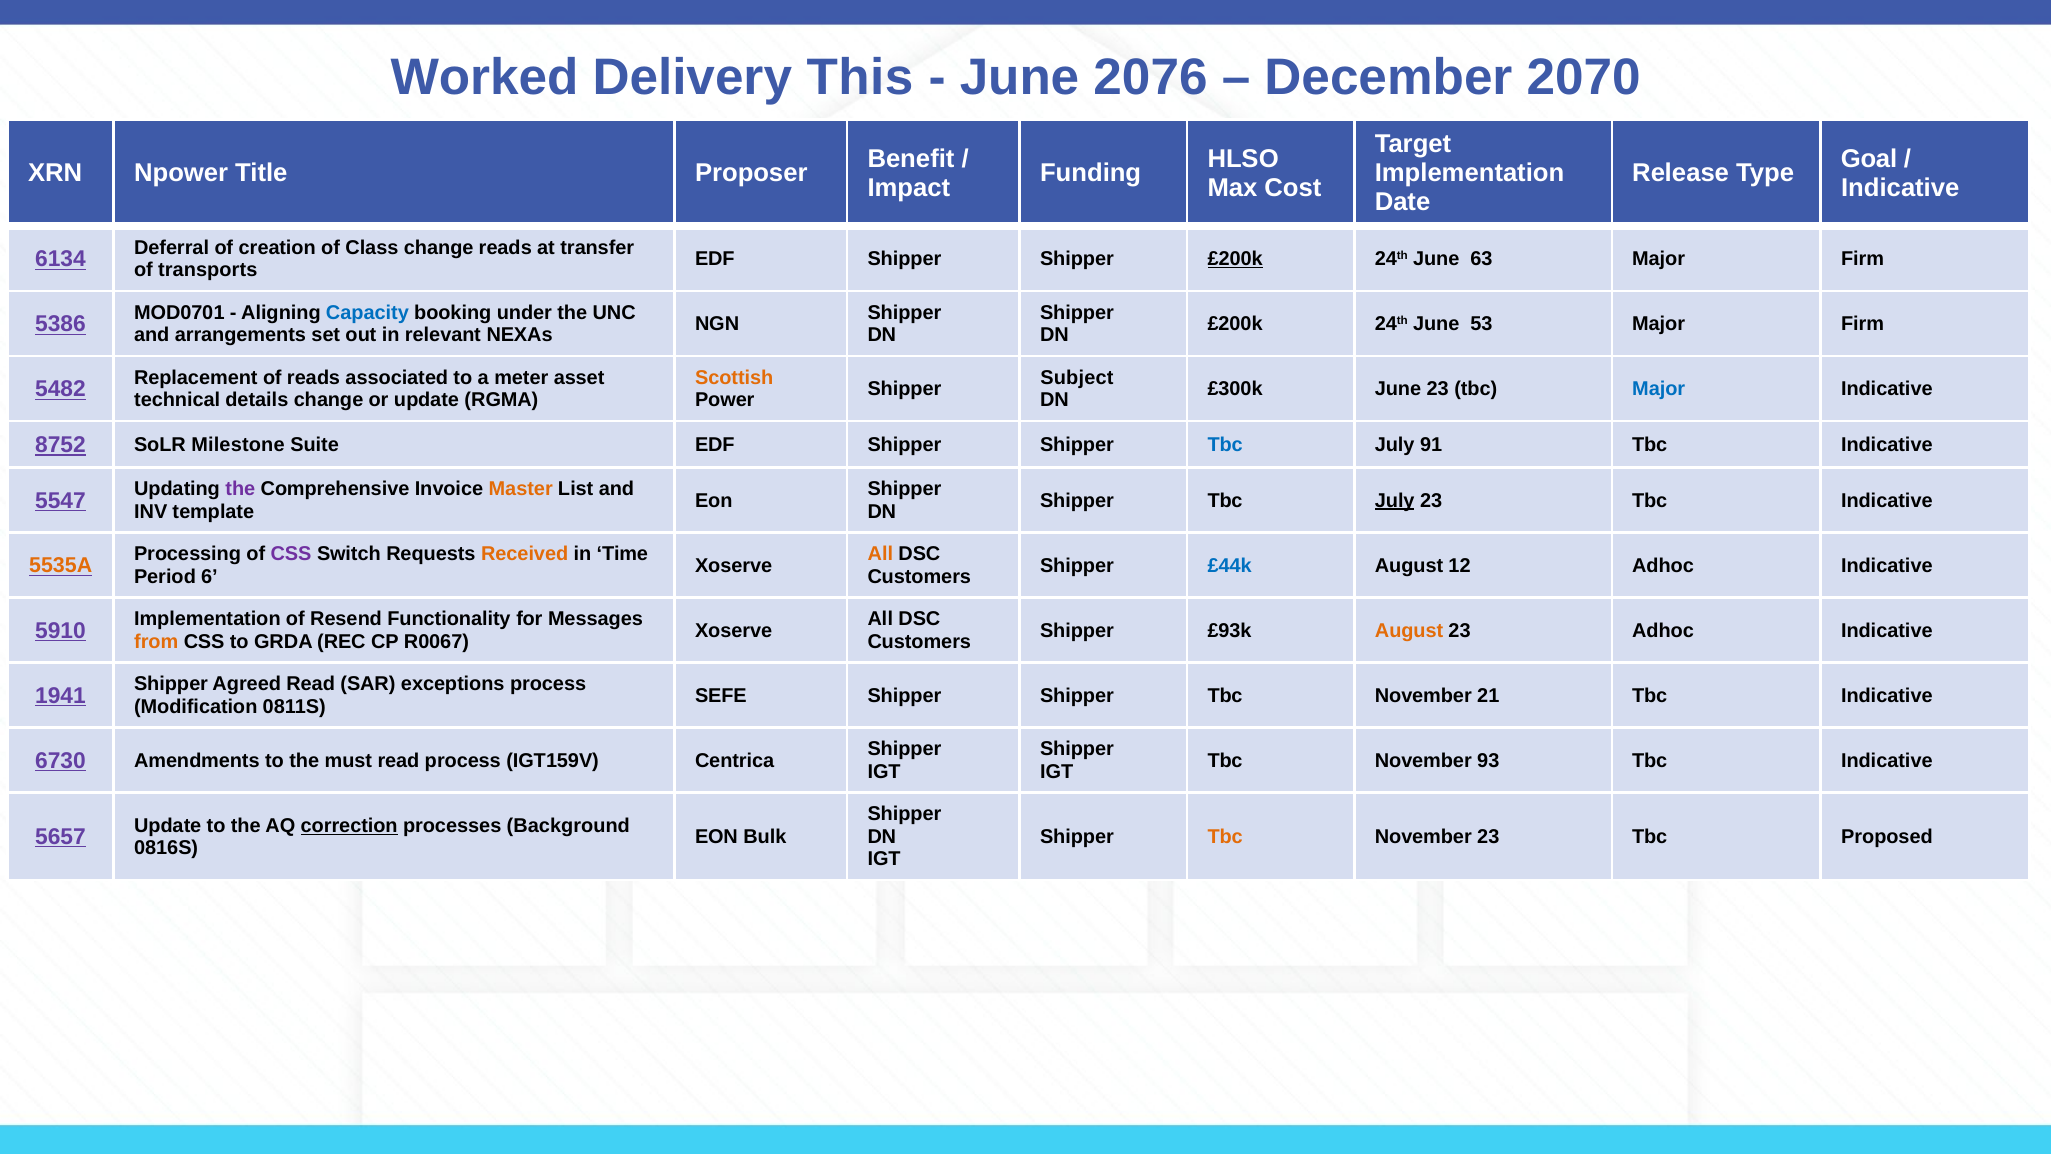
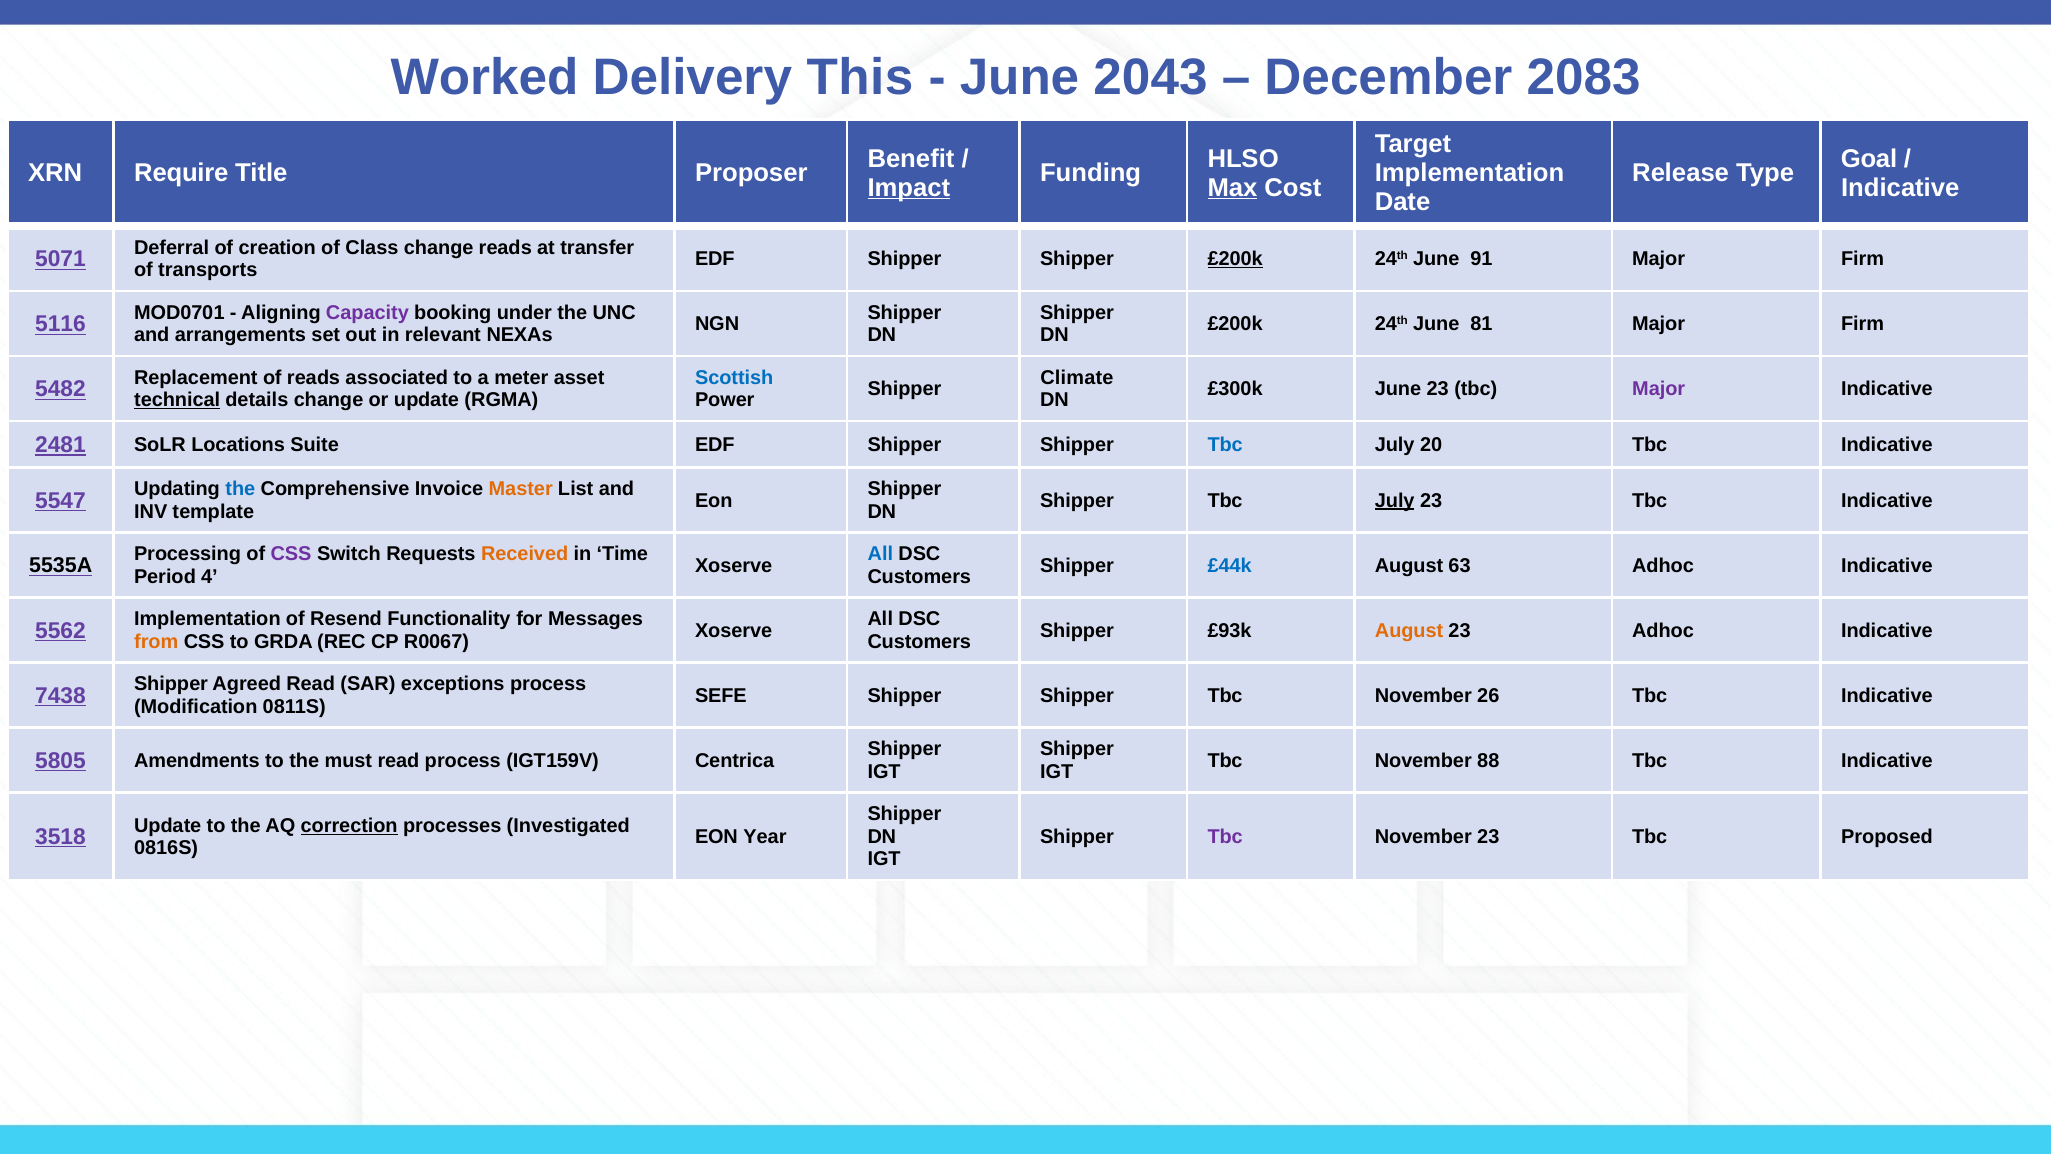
2076: 2076 -> 2043 (1150, 77)
2070: 2070 -> 2083 (1584, 77)
Npower: Npower -> Require (181, 173)
Impact underline: none -> present (909, 188)
Max underline: none -> present (1233, 188)
6134: 6134 -> 5071 (61, 259)
63: 63 -> 91 (1481, 259)
5386: 5386 -> 5116 (61, 324)
Capacity colour: blue -> purple (367, 313)
53: 53 -> 81 (1481, 324)
Scottish colour: orange -> blue (734, 378)
Subject: Subject -> Climate (1077, 378)
Major colour: blue -> purple (1659, 389)
technical underline: none -> present (177, 400)
8752: 8752 -> 2481 (61, 445)
Milestone: Milestone -> Locations (238, 445)
91: 91 -> 20 (1431, 445)
the colour: purple -> blue (240, 489)
All colour: orange -> blue (880, 554)
5535A colour: orange -> black (61, 565)
12: 12 -> 63 (1460, 565)
6: 6 -> 4 (209, 576)
5910: 5910 -> 5562 (61, 630)
1941: 1941 -> 7438 (61, 695)
21: 21 -> 26 (1488, 695)
6730: 6730 -> 5805 (61, 760)
93: 93 -> 88 (1488, 760)
5657: 5657 -> 3518 (61, 837)
Background: Background -> Investigated (568, 825)
Bulk: Bulk -> Year (765, 836)
Tbc colour: orange -> purple (1225, 836)
